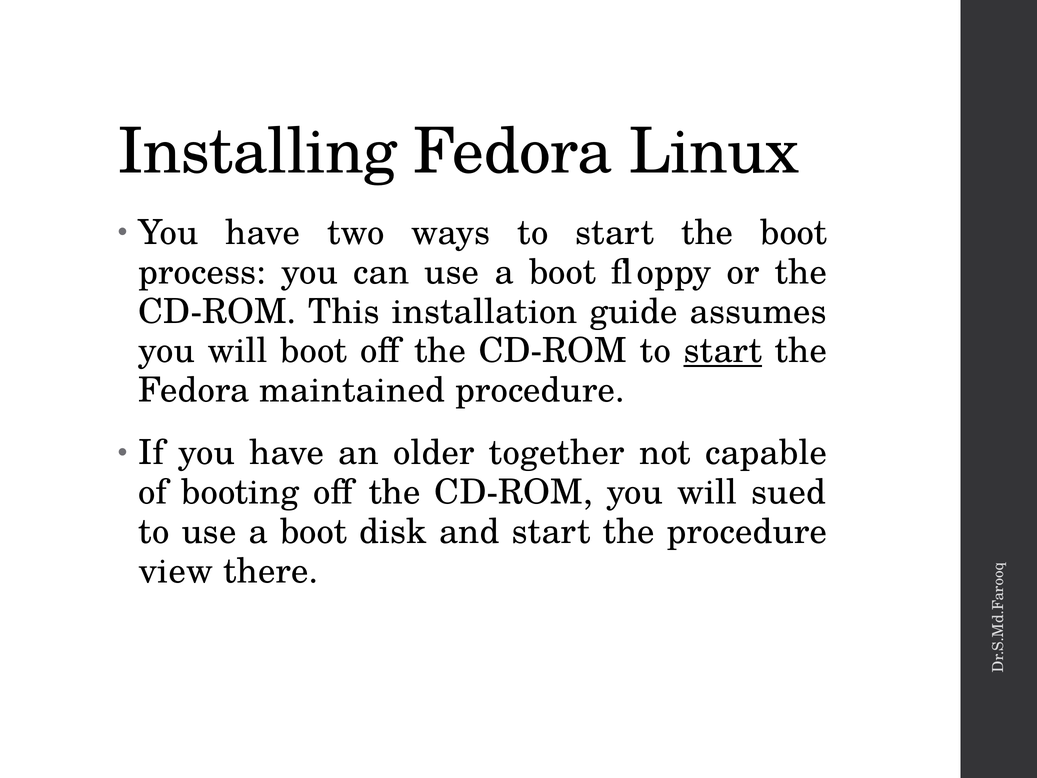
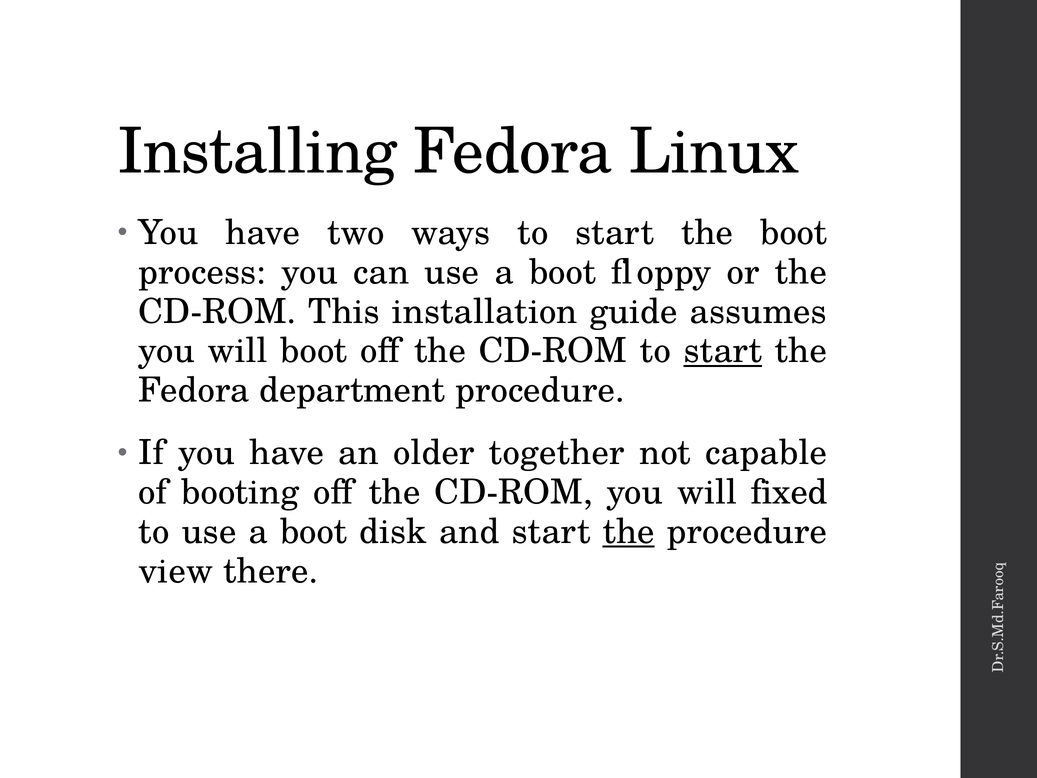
maintained: maintained -> department (352, 390)
sued: sued -> fixed (789, 492)
the underline: none -> present (629, 532)
